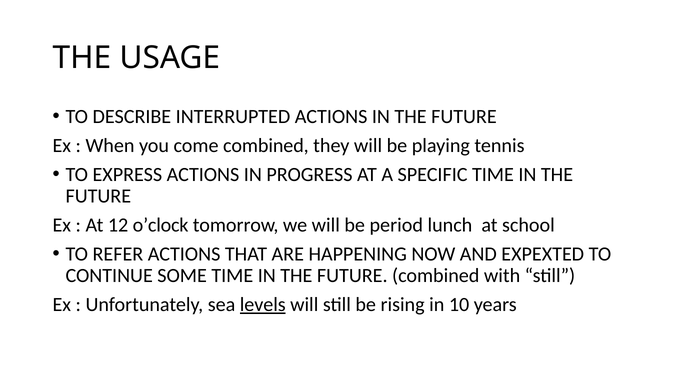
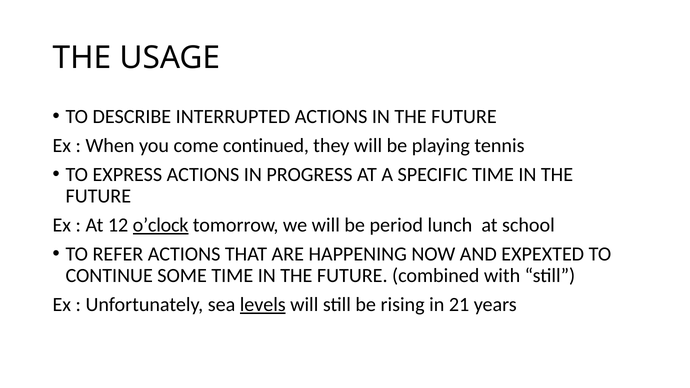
come combined: combined -> continued (266, 146)
o’clock underline: none -> present (161, 225)
10: 10 -> 21 (459, 305)
